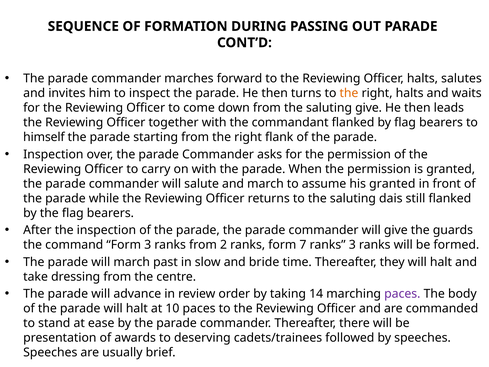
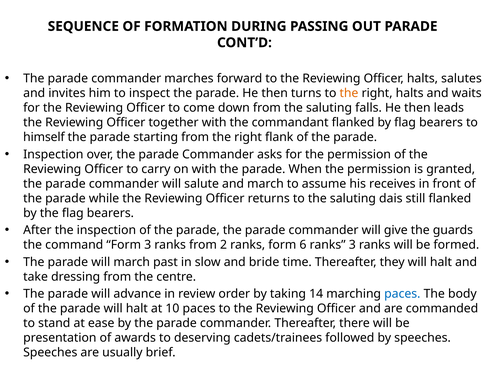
saluting give: give -> falls (369, 108)
his granted: granted -> receives (392, 184)
7: 7 -> 6 (303, 245)
paces colour: purple -> blue (402, 294)
